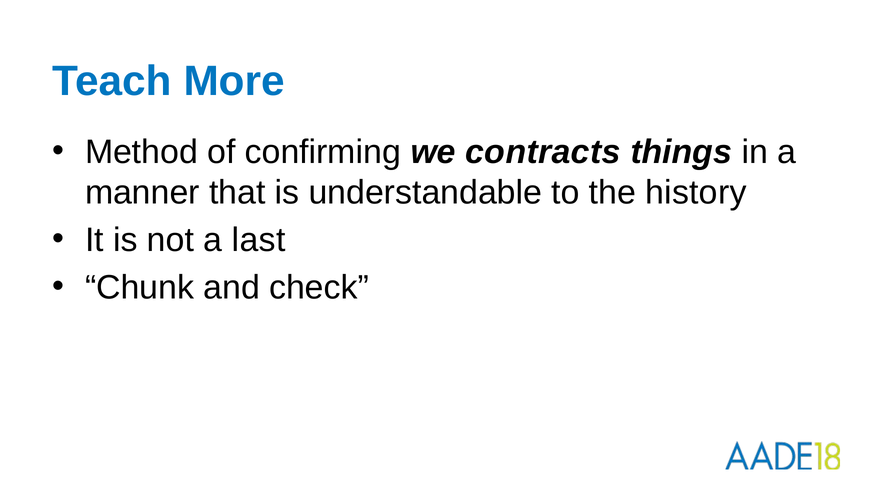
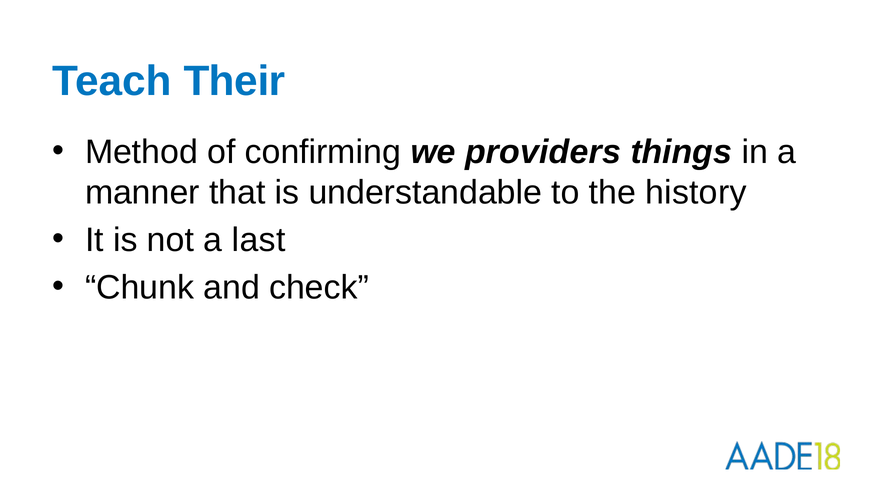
More: More -> Their (234, 81)
contracts: contracts -> providers (543, 152)
